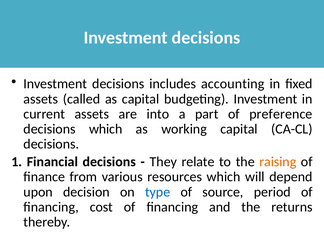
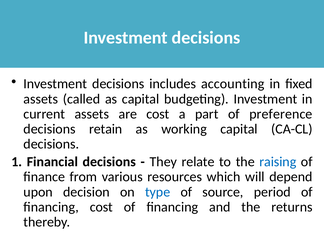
are into: into -> cost (158, 114)
decisions which: which -> retain (106, 129)
raising colour: orange -> blue (278, 162)
